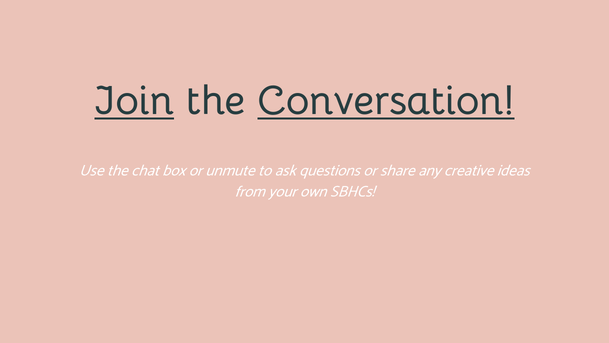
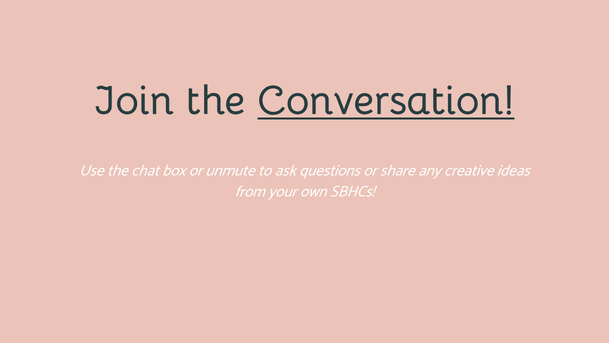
Join underline: present -> none (134, 101)
